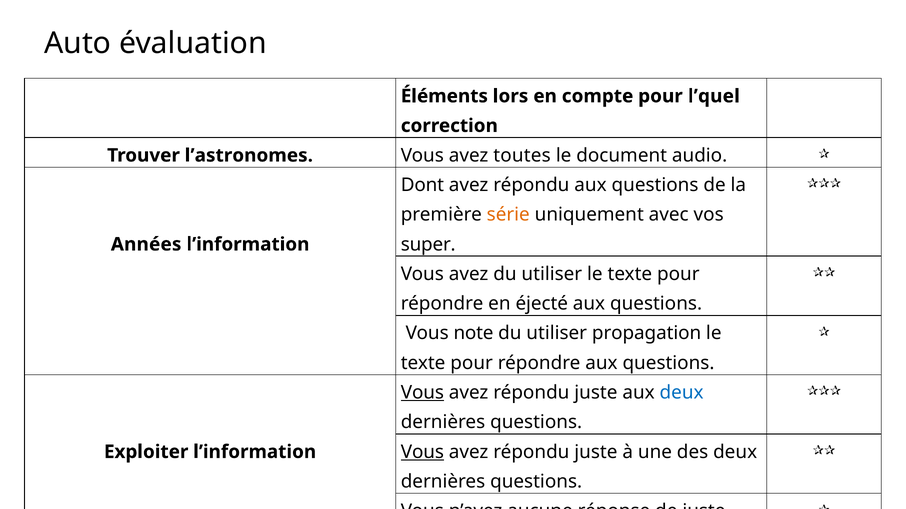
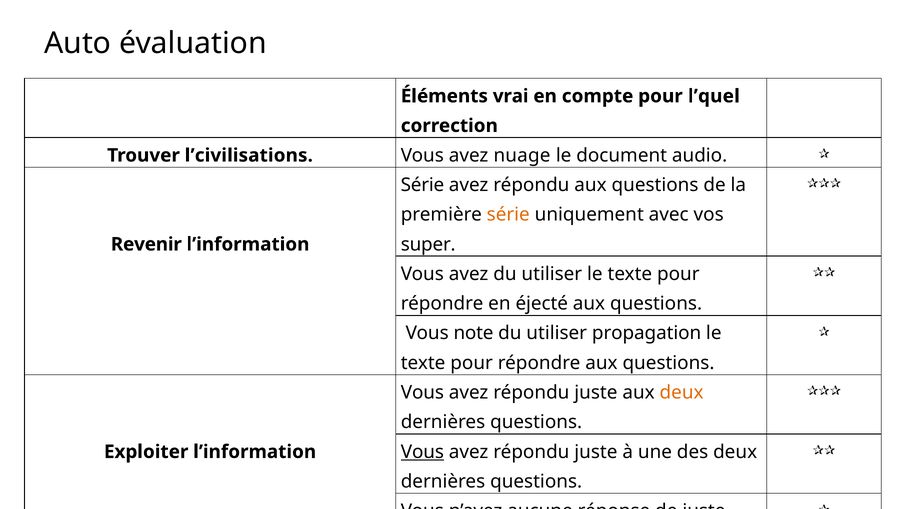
lors: lors -> vrai (511, 96)
l’astronomes: l’astronomes -> l’civilisations (249, 156)
toutes: toutes -> nuage (522, 156)
Dont: Dont -> Série (422, 185)
Années: Années -> Revenir (146, 245)
Vous underline: present -> none (422, 393)
deux colour: blue -> orange (682, 393)
